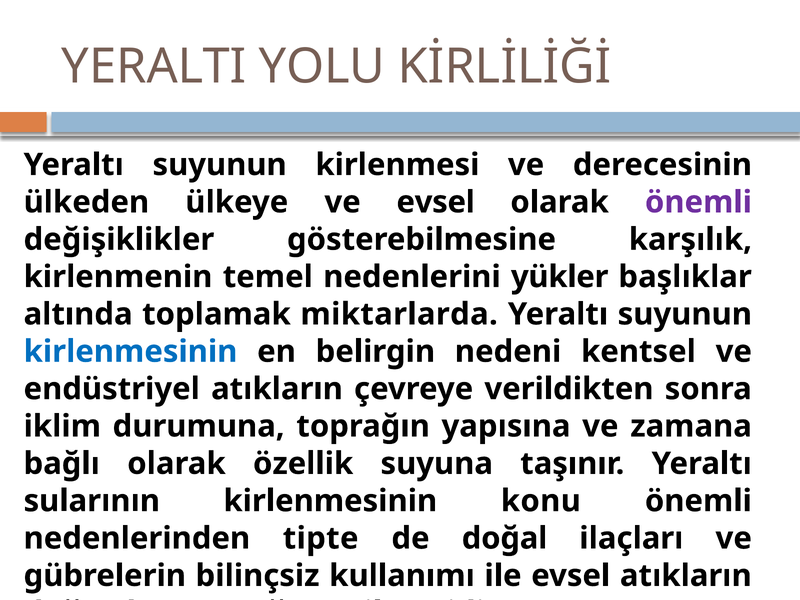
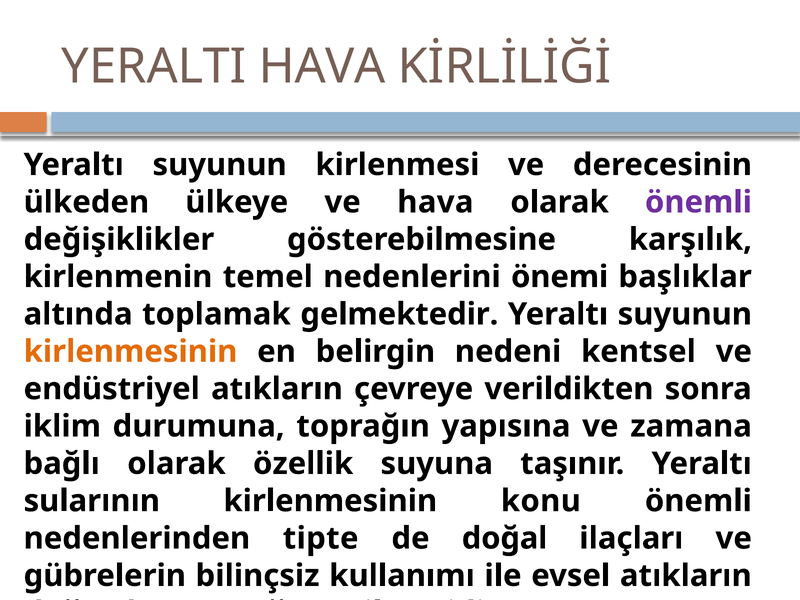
YERALTI YOLU: YOLU -> HAVA (322, 67)
ve evsel: evsel -> hava (435, 202)
yükler: yükler -> önemi (560, 277)
miktarlarda: miktarlarda -> gelmektedir (399, 314)
kirlenmesinin colour: blue -> orange (130, 352)
